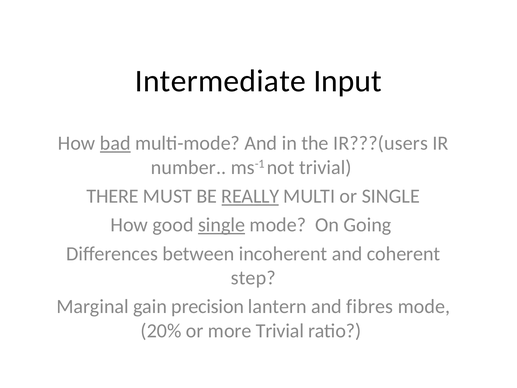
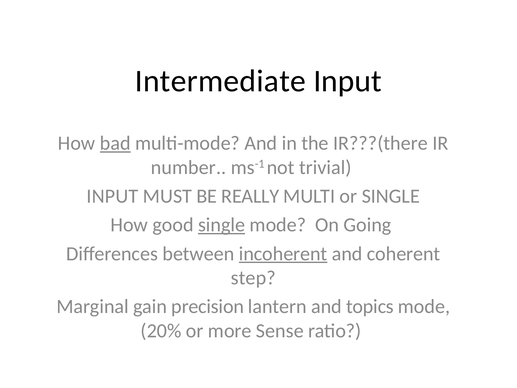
IR???(users: IR???(users -> IR???(there (381, 143)
THERE: THERE -> INPUT (112, 196)
REALLY underline: present -> none (250, 196)
incoherent underline: none -> present (283, 254)
fibres: fibres -> topics (370, 306)
more Trivial: Trivial -> Sense (280, 331)
